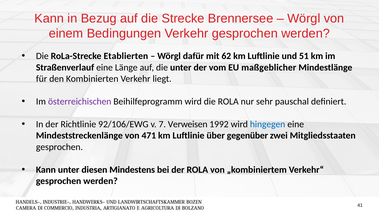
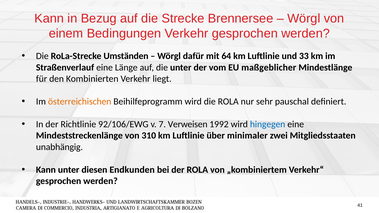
Etablierten: Etablierten -> Umständen (126, 56)
62: 62 -> 64 (226, 56)
51: 51 -> 33 (304, 56)
österreichischen colour: purple -> orange (80, 102)
471: 471 -> 310 (149, 136)
gegenüber: gegenüber -> minimaler (247, 136)
gesprochen: gesprochen -> unabhängig (59, 147)
Mindestens: Mindestens -> Endkunden (132, 170)
